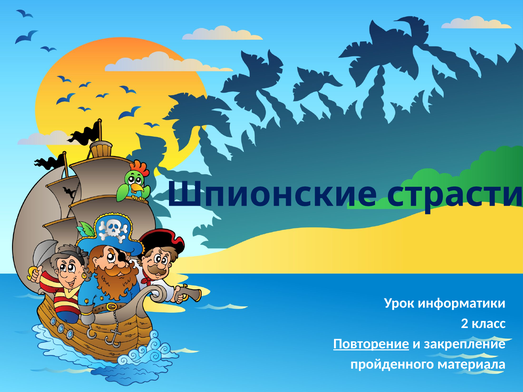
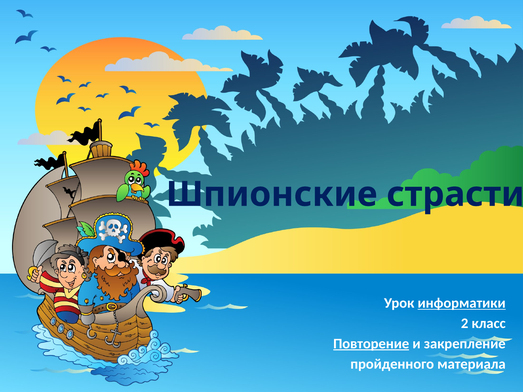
информатики underline: none -> present (462, 303)
